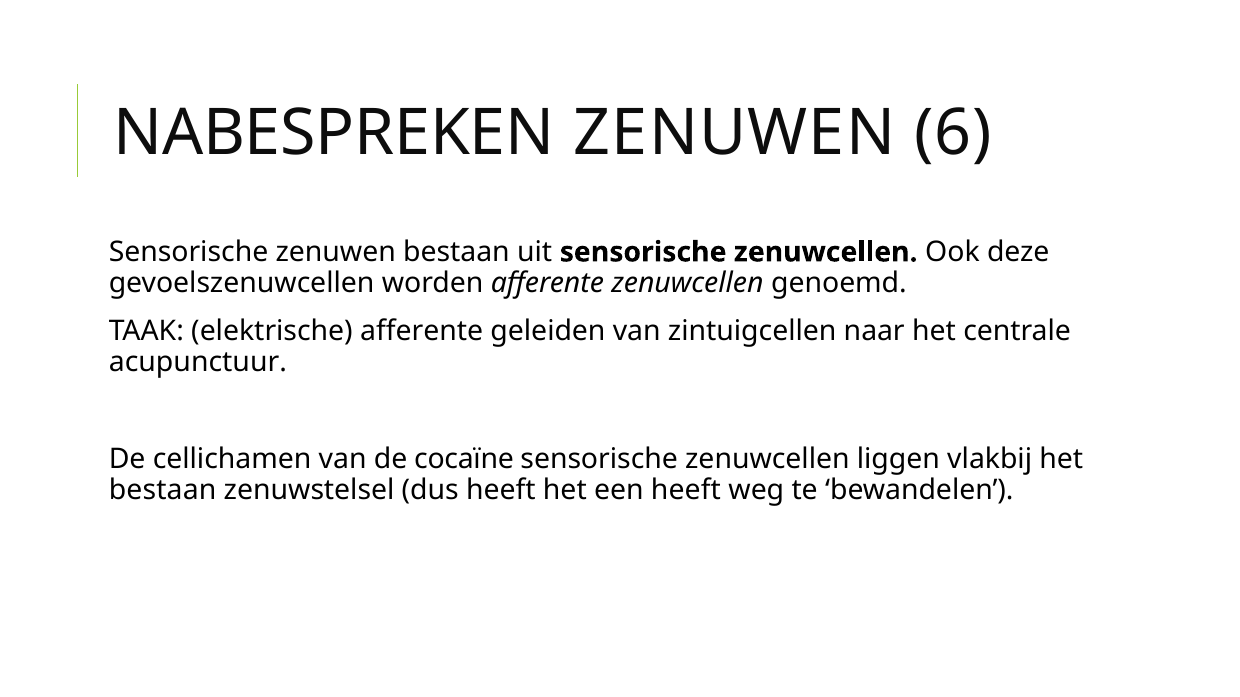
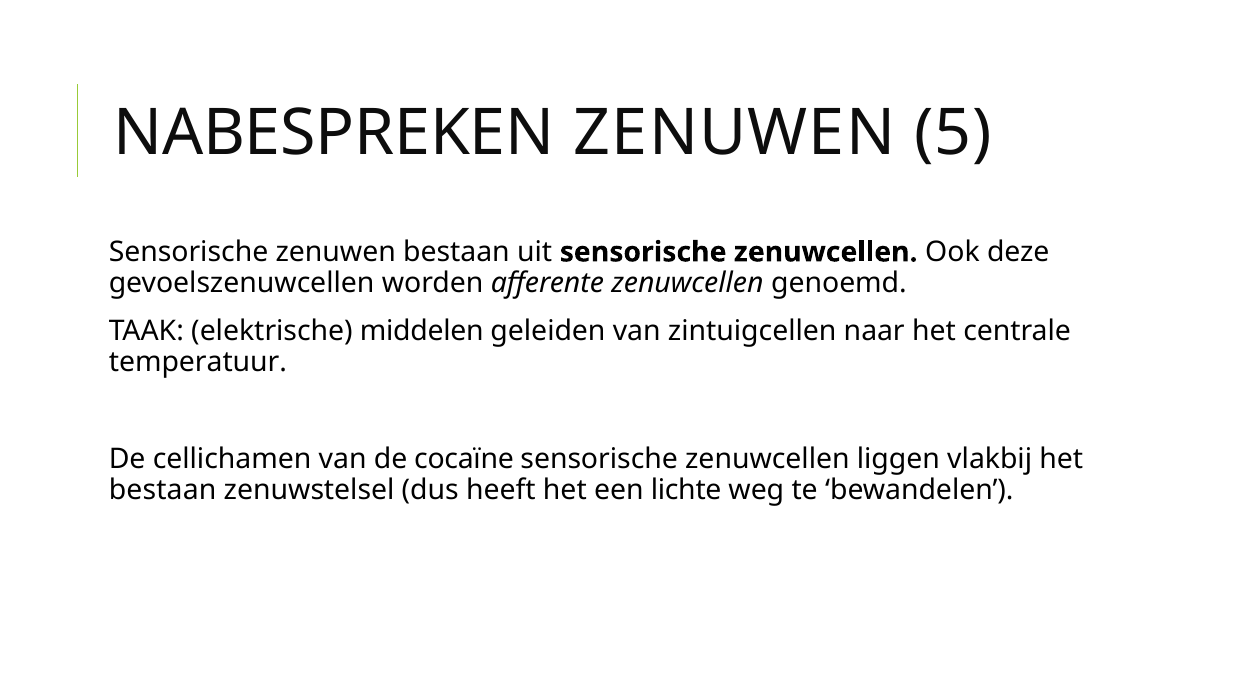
6: 6 -> 5 (953, 133)
elektrische afferente: afferente -> middelen (422, 332)
acupunctuur: acupunctuur -> temperatuur (198, 362)
een heeft: heeft -> lichte (686, 491)
